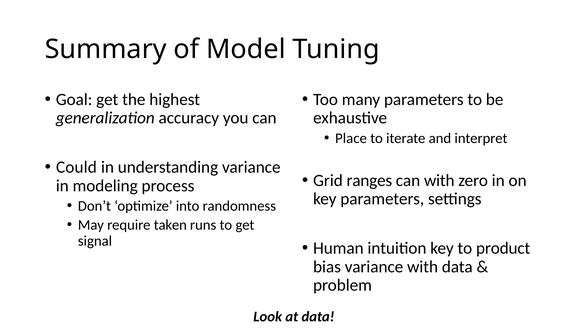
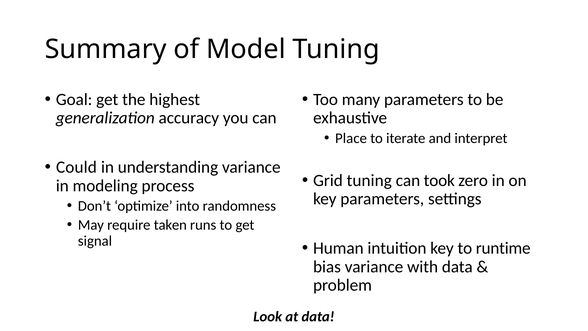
Grid ranges: ranges -> tuning (369, 180)
can with: with -> took (439, 180)
product: product -> runtime (503, 248)
